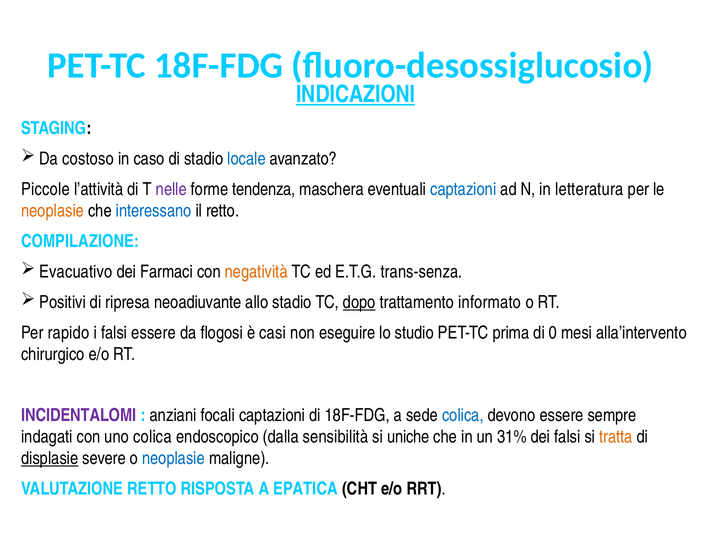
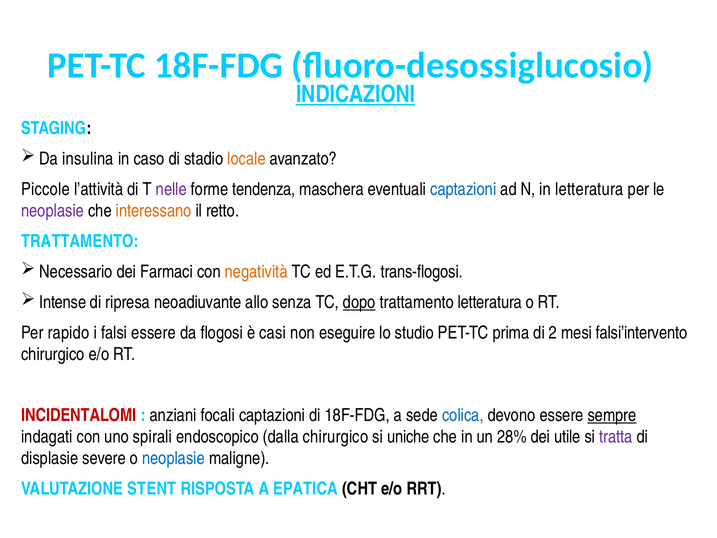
costoso: costoso -> insulina (88, 159)
locale colour: blue -> orange (247, 159)
neoplasie colour: orange -> purple (53, 211)
interessano colour: blue -> orange (154, 211)
COMPILAZIONE: COMPILAZIONE -> TRATTAMENTO (80, 241)
Evacuativo: Evacuativo -> Necessario (76, 272)
trans-senza: trans-senza -> trans-flogosi (422, 272)
Positivi: Positivi -> Intense (63, 302)
allo stadio: stadio -> senza (292, 302)
trattamento informato: informato -> letteratura (490, 302)
0: 0 -> 2 (553, 333)
alla’intervento: alla’intervento -> falsi’intervento (642, 333)
INCIDENTALOMI colour: purple -> red (79, 415)
sempre underline: none -> present (612, 415)
uno colica: colica -> spirali (152, 437)
dalla sensibilità: sensibilità -> chirurgico (336, 437)
31%: 31% -> 28% (512, 437)
dei falsi: falsi -> utile (567, 437)
tratta colour: orange -> purple (616, 437)
displasie underline: present -> none (50, 458)
VALUTAZIONE RETTO: RETTO -> STENT (152, 489)
